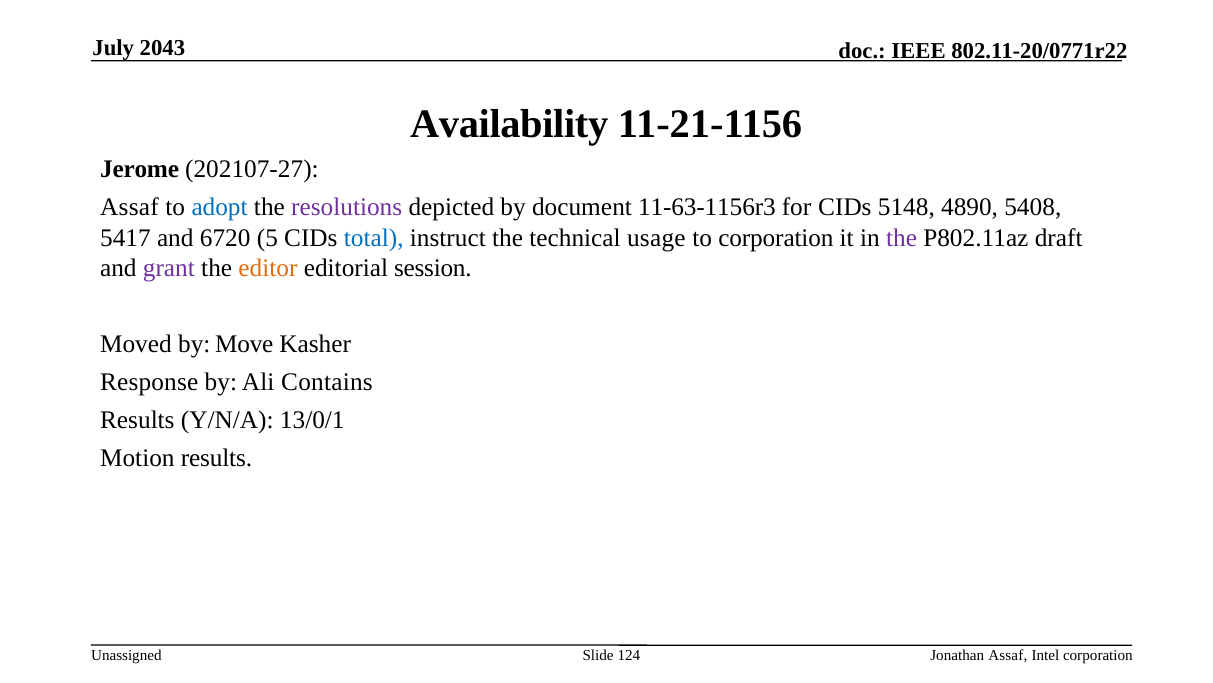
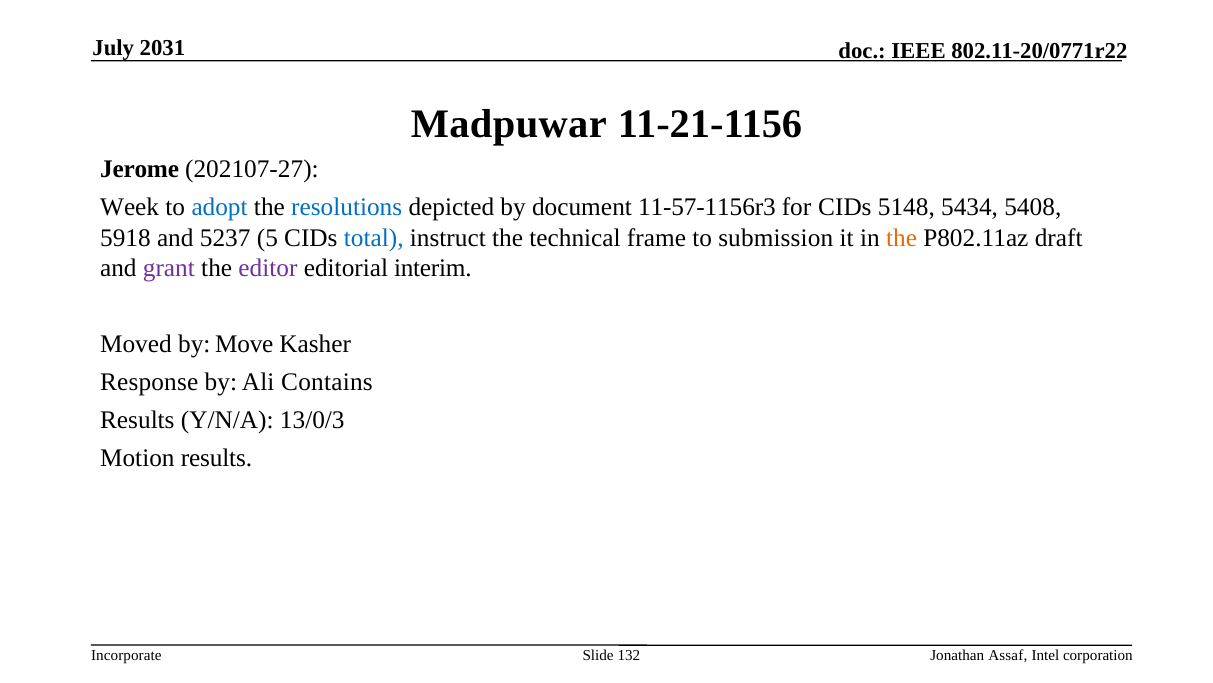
2043: 2043 -> 2031 (162, 48)
Availability: Availability -> Madpuwar (509, 124)
Assaf: Assaf -> Week (130, 207)
resolutions colour: purple -> blue (347, 207)
11-63-1156r3: 11-63-1156r3 -> 11-57-1156r3 (707, 207)
4890: 4890 -> 5434 (970, 207)
5417: 5417 -> 5918 (125, 238)
6720: 6720 -> 5237 (225, 238)
usage: usage -> frame (656, 238)
to corporation: corporation -> submission (776, 238)
the colour: purple -> orange (902, 238)
editor colour: orange -> purple (268, 268)
session: session -> interim (433, 268)
13/0/1: 13/0/1 -> 13/0/3 (312, 420)
Unassigned: Unassigned -> Incorporate (126, 654)
124: 124 -> 132 (629, 654)
